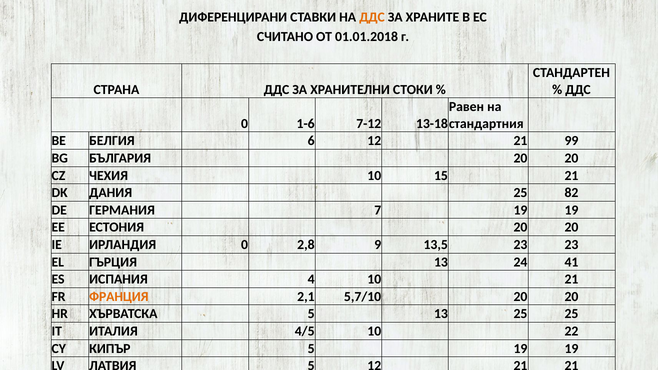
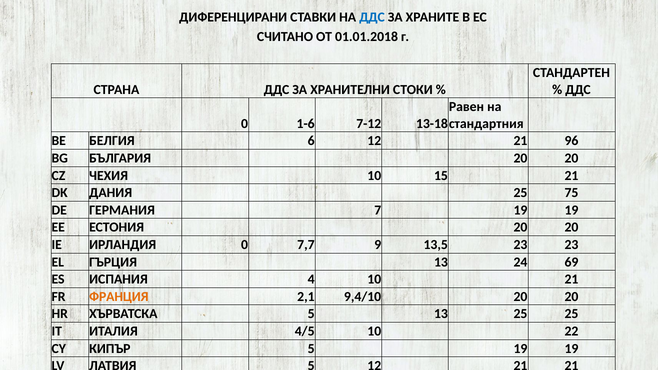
ДДС colour: orange -> blue (372, 17)
99: 99 -> 96 (571, 141)
82: 82 -> 75 (571, 193)
2,8: 2,8 -> 7,7 (306, 245)
41: 41 -> 69 (571, 262)
5,7/10: 5,7/10 -> 9,4/10 (363, 297)
